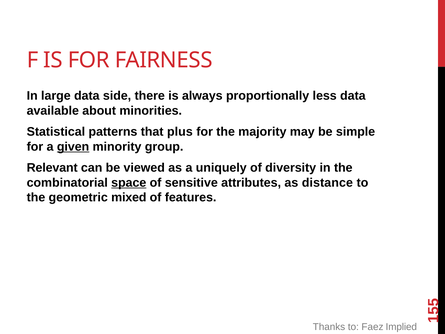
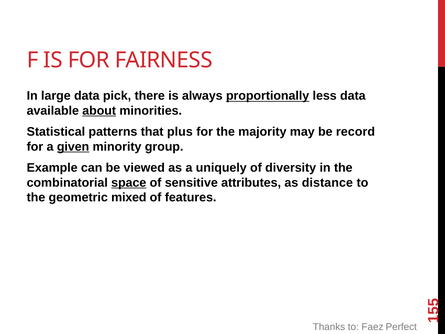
side: side -> pick (117, 96)
proportionally underline: none -> present (268, 96)
about underline: none -> present (99, 111)
simple: simple -> record (355, 132)
Relevant: Relevant -> Example (52, 168)
Implied: Implied -> Perfect (401, 327)
